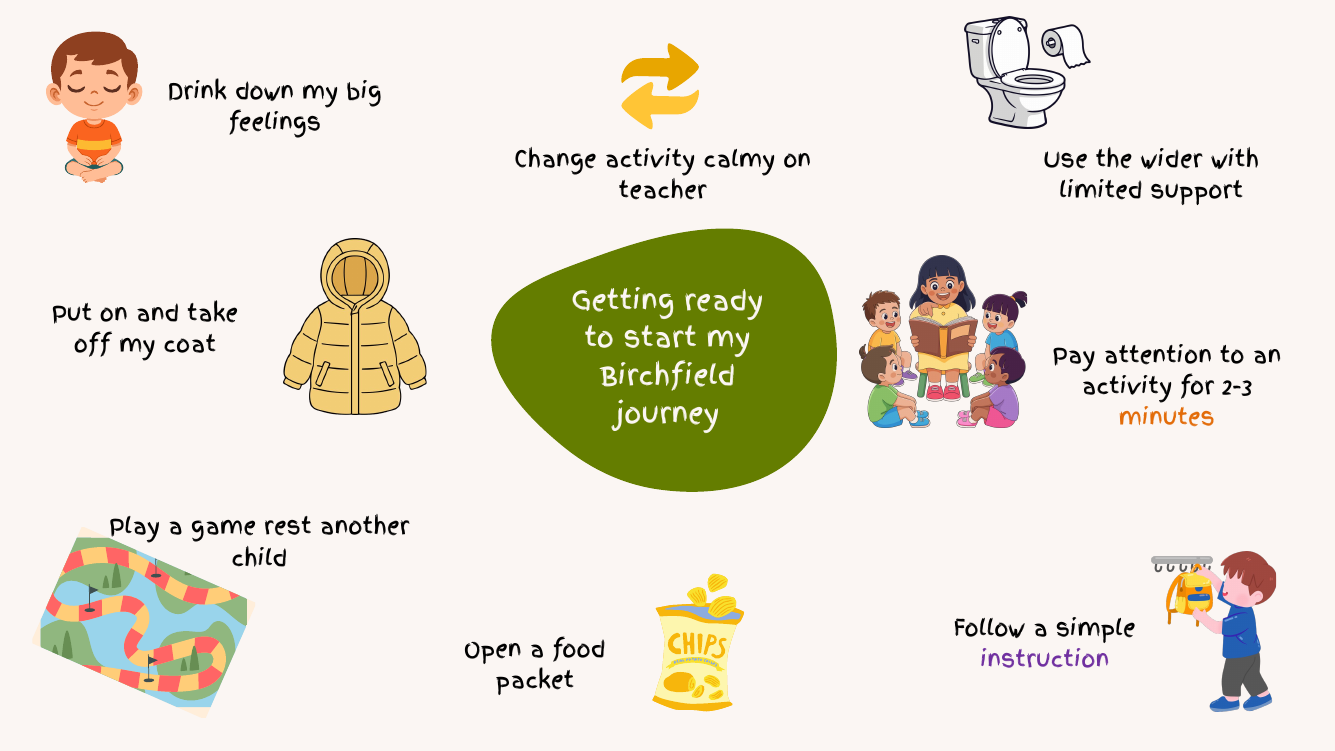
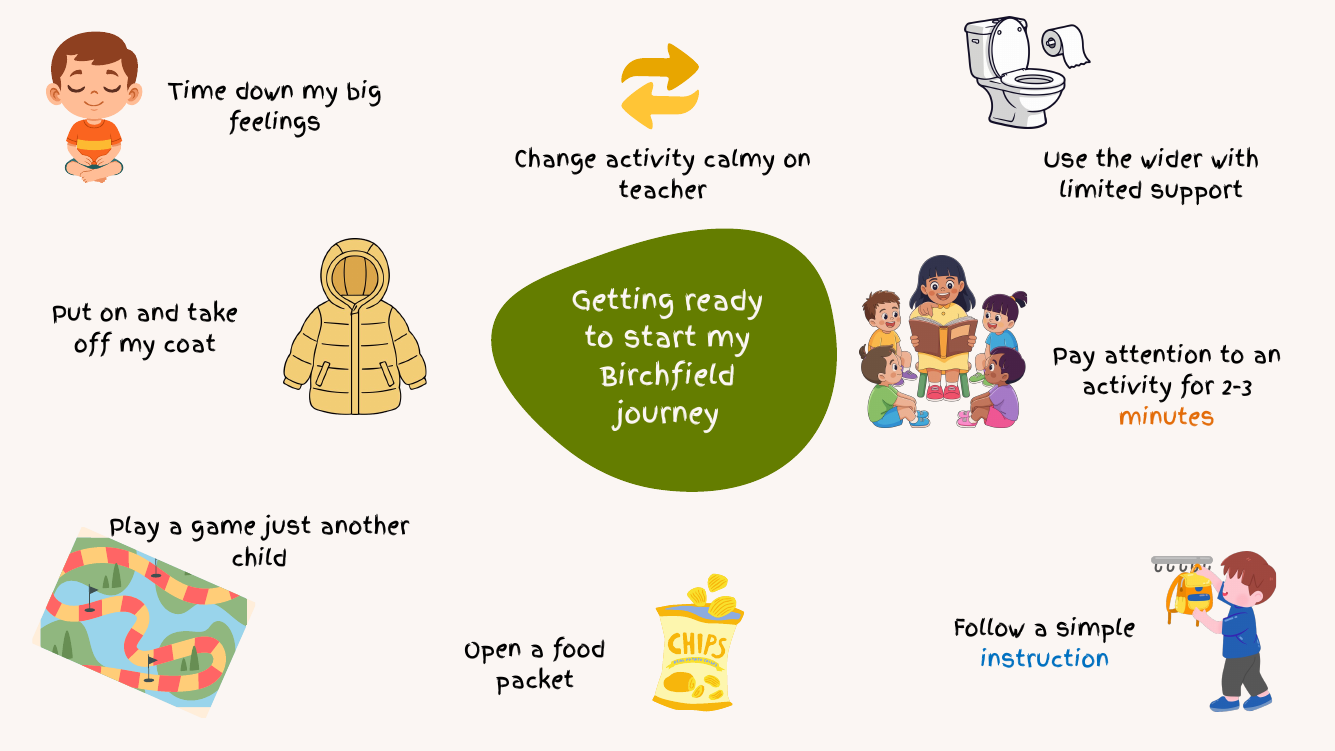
Drink: Drink -> Time (197, 92)
rest: rest -> just (288, 527)
instruction colour: purple -> blue (1045, 660)
